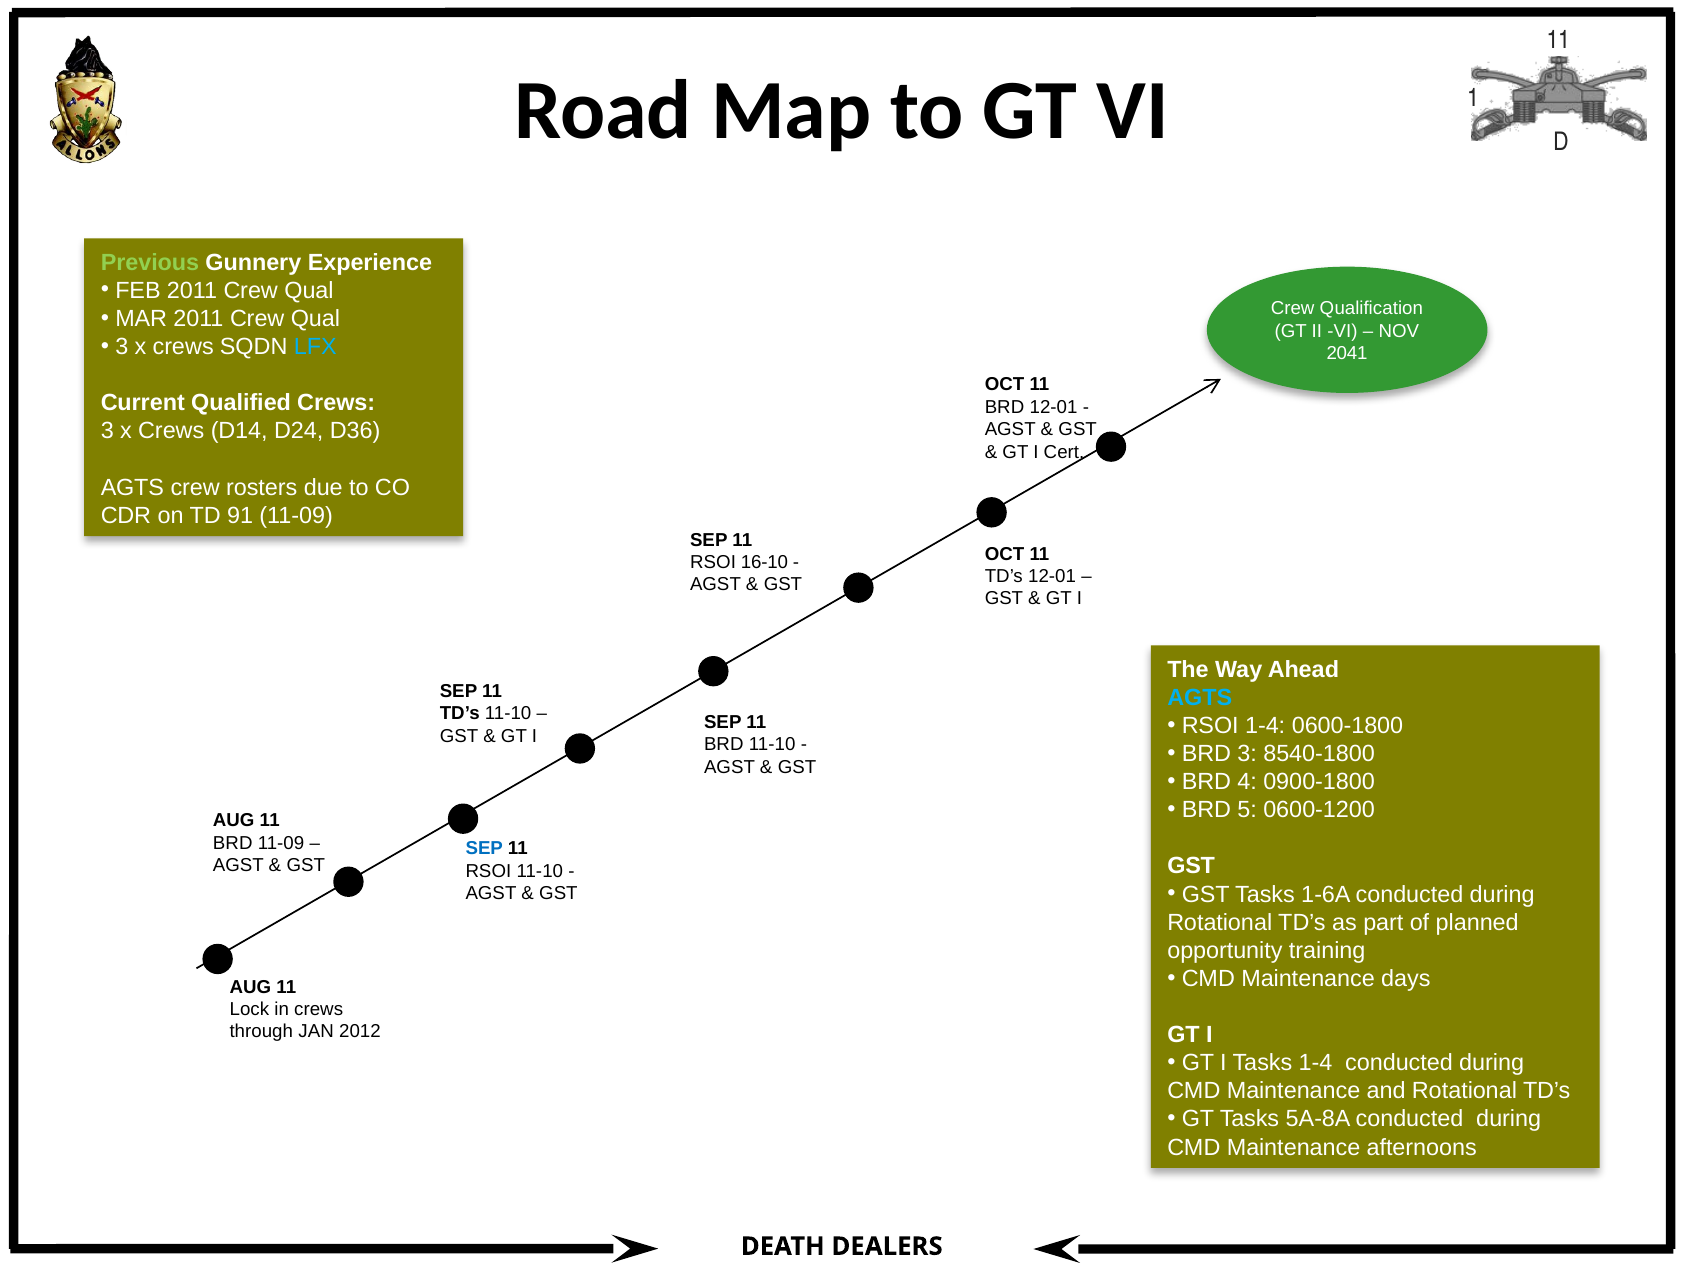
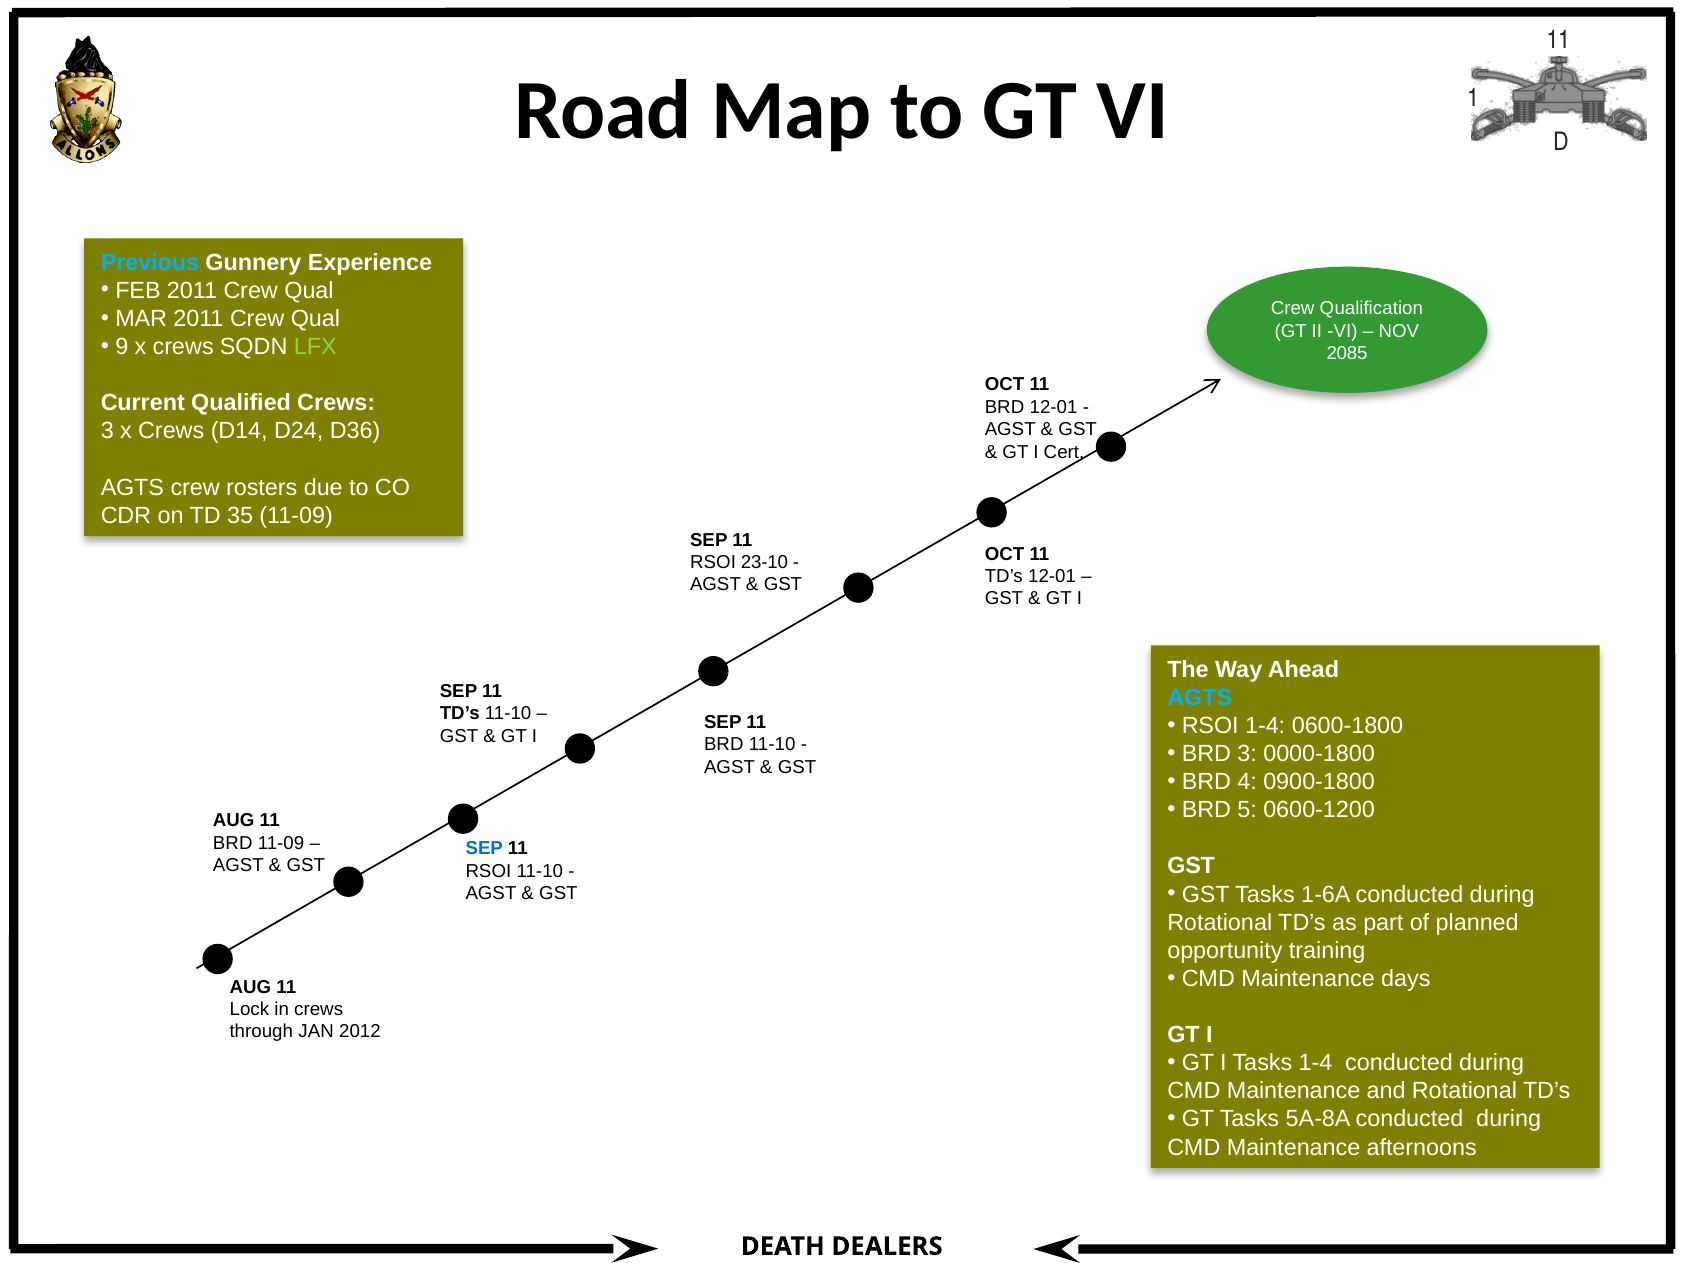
Previous colour: light green -> light blue (150, 262)
3: 3 -> 9 (122, 347)
LFX colour: light blue -> light green (315, 347)
2041: 2041 -> 2085 (1347, 354)
91: 91 -> 35 (240, 515)
16-10: 16-10 -> 23-10 (764, 562)
8540-1800: 8540-1800 -> 0000-1800 (1319, 754)
